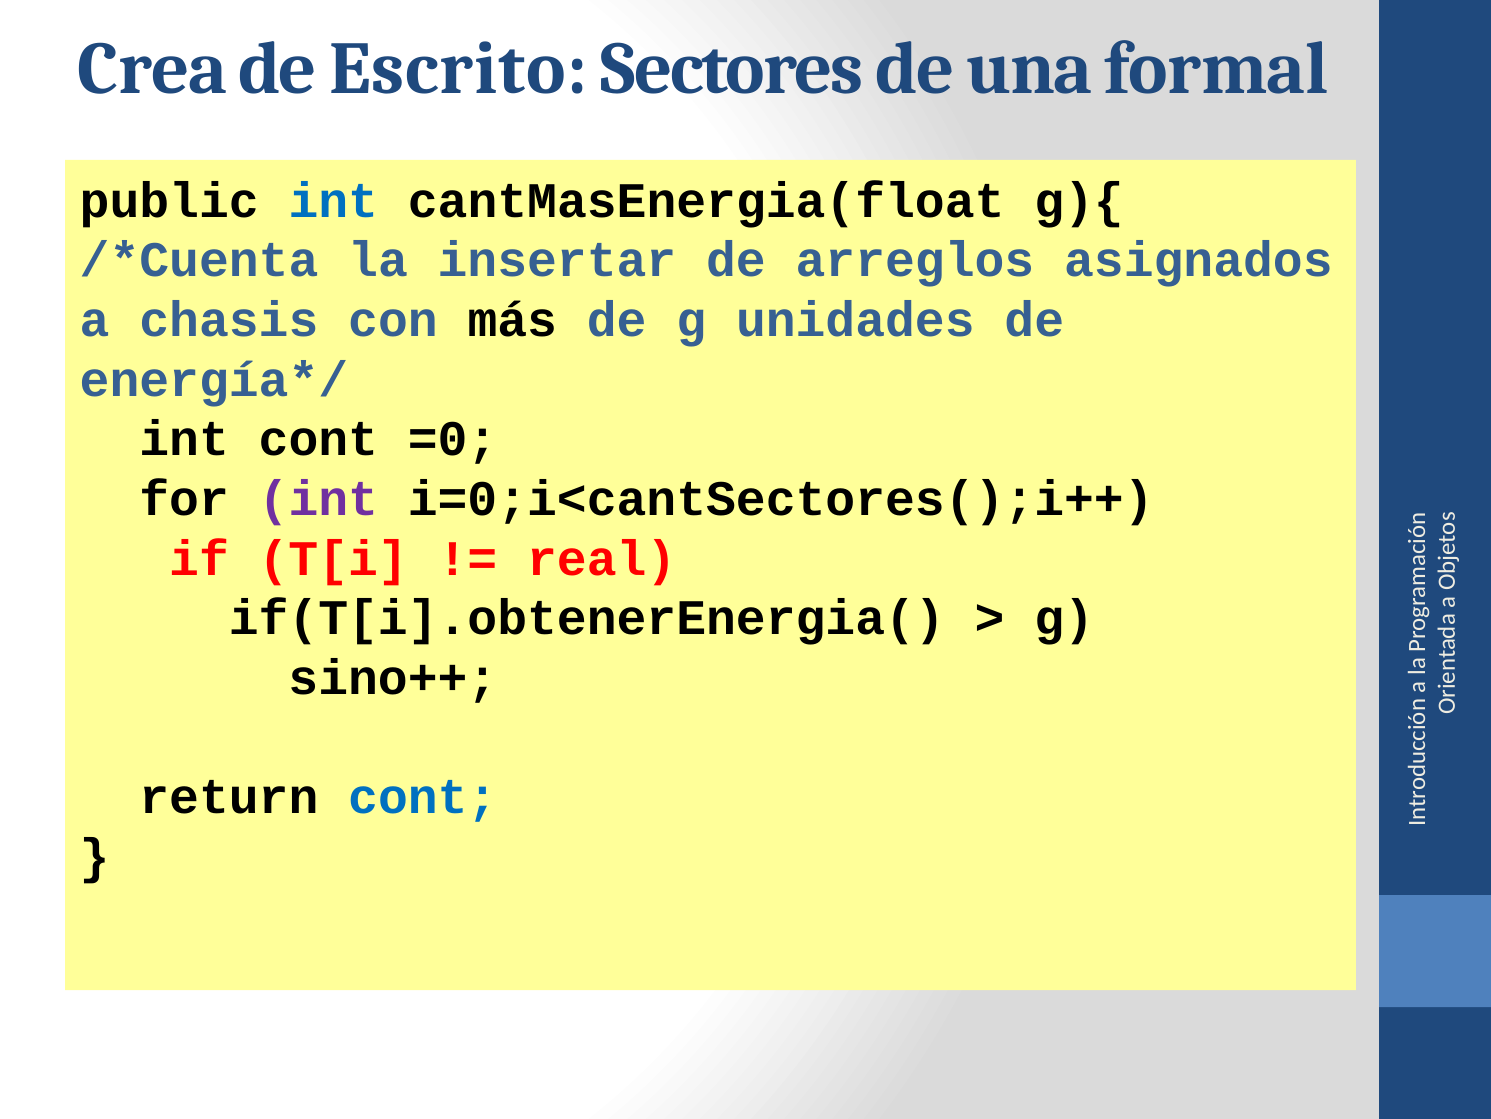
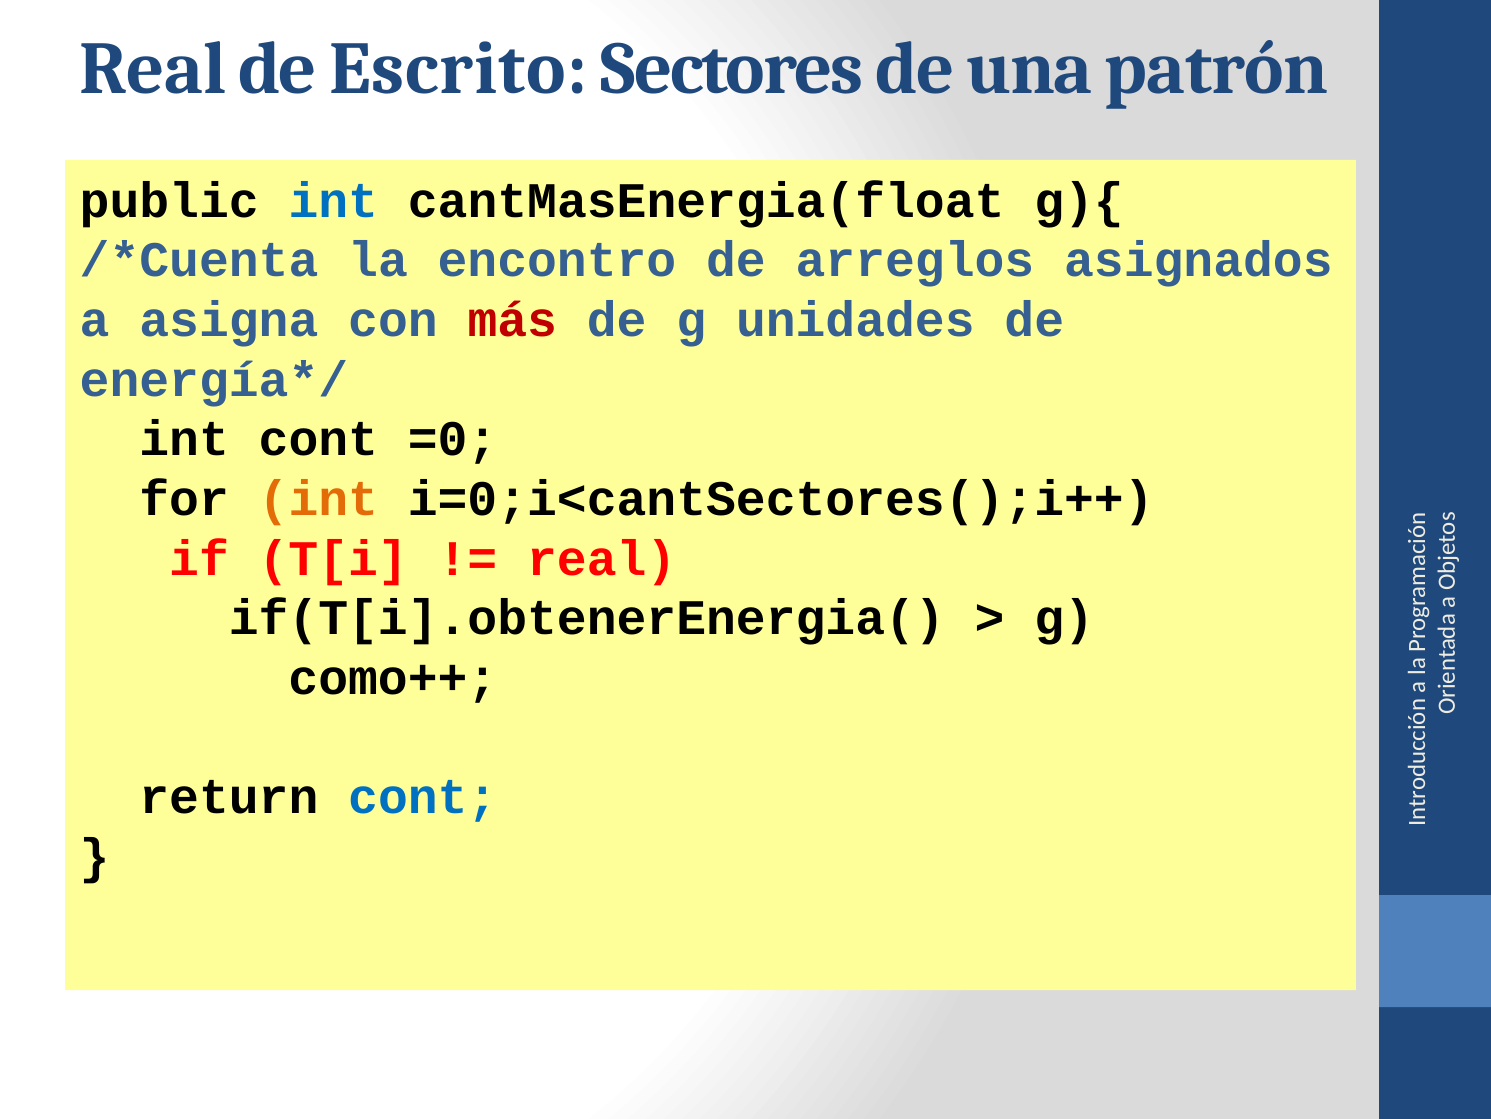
Crea: Crea -> Real (153, 69)
formal: formal -> patrón (1217, 69)
insertar: insertar -> encontro (557, 260)
chasis: chasis -> asigna (229, 320)
más colour: black -> red (512, 320)
int colour: purple -> orange (318, 499)
sino++: sino++ -> como++ (393, 678)
